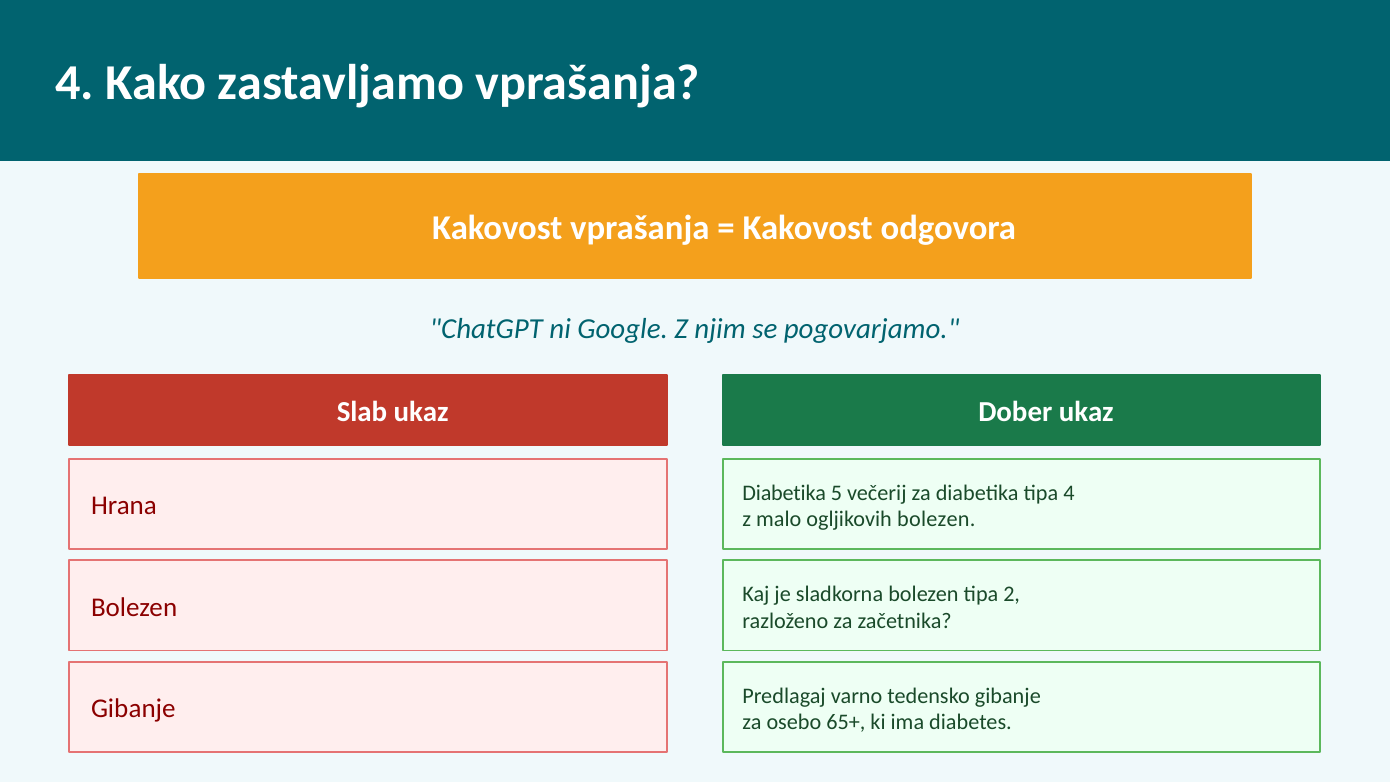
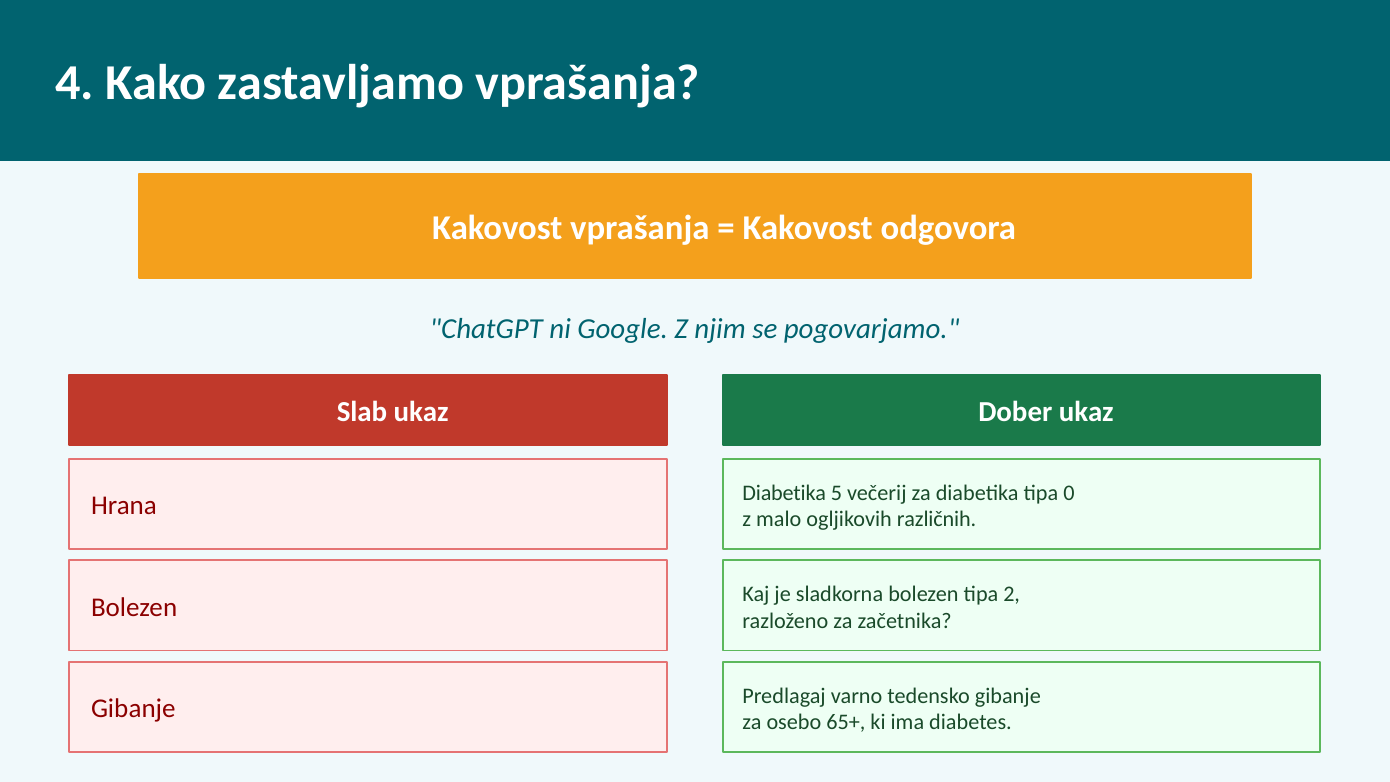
tipa 4: 4 -> 0 (1069, 493)
ogljikovih bolezen: bolezen -> različnih (937, 519)
